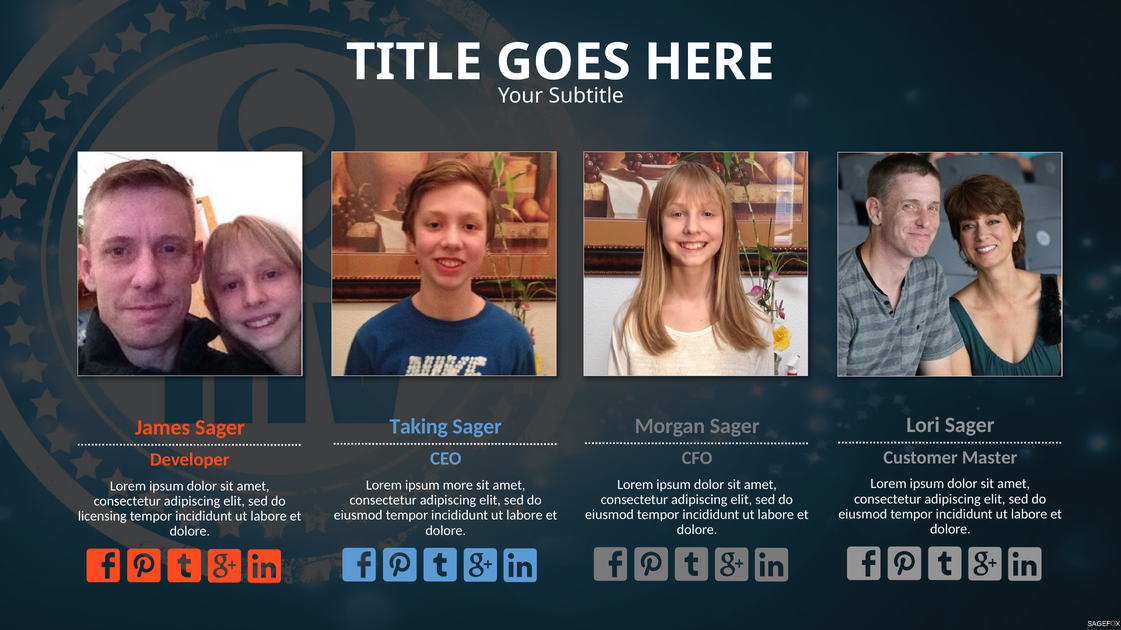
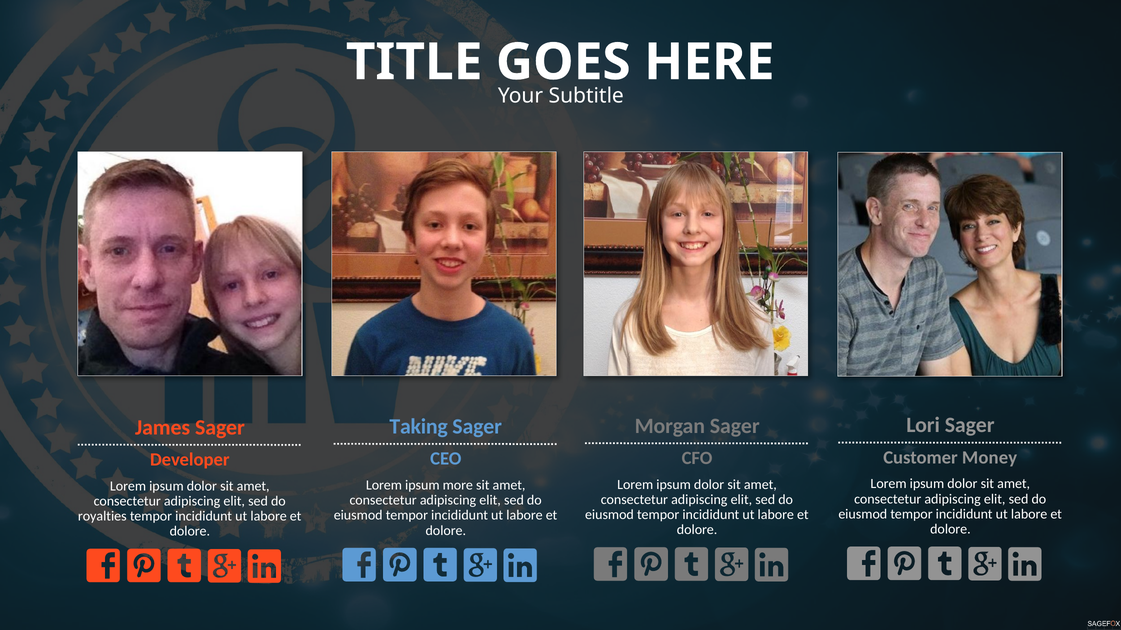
Master: Master -> Money (990, 458)
licensing: licensing -> royalties (102, 517)
